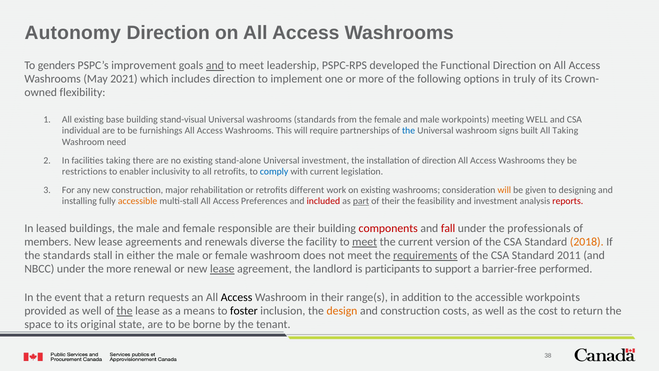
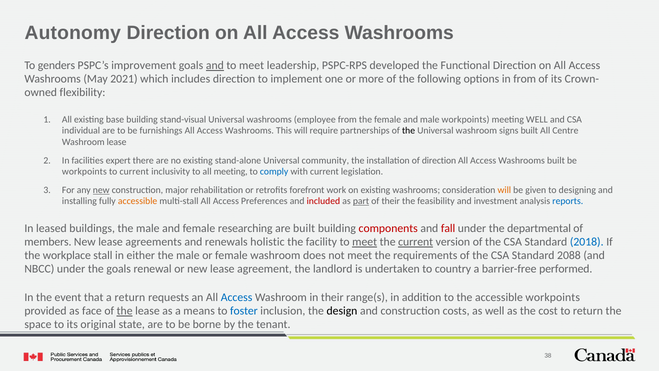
in truly: truly -> from (525, 79)
washrooms standards: standards -> employee (315, 120)
the colour: blue -> black (409, 131)
All Taking: Taking -> Centre (565, 131)
Washroom need: need -> lease (117, 142)
facilities taking: taking -> expert (118, 160)
Universal investment: investment -> community (325, 160)
Washrooms they: they -> built (556, 160)
restrictions: restrictions -> workpoints (84, 171)
to enabler: enabler -> current (134, 171)
all retrofits: retrofits -> meeting (231, 171)
new underline: none -> present (101, 190)
different: different -> forefront (307, 190)
reports colour: red -> blue (568, 201)
responsible: responsible -> researching (245, 228)
are their: their -> built (304, 228)
professionals: professionals -> departmental (539, 228)
diverse: diverse -> holistic (267, 242)
current underline: none -> present (416, 242)
2018 colour: orange -> blue (587, 242)
the standards: standards -> workplace (67, 255)
requirements underline: present -> none (425, 255)
2011: 2011 -> 2088 (569, 255)
the more: more -> goals (119, 269)
lease underline: present -> none (222, 269)
participants: participants -> undertaken (392, 269)
support: support -> country (453, 269)
Access colour: black -> blue (237, 297)
provided as well: well -> face (92, 311)
foster colour: black -> blue (244, 311)
design colour: orange -> black (342, 311)
